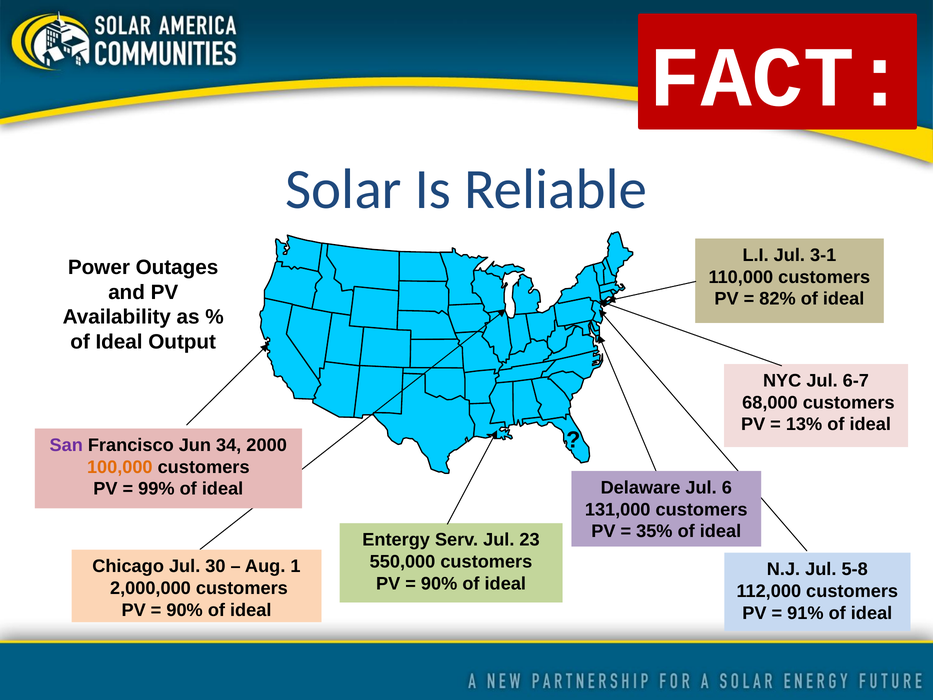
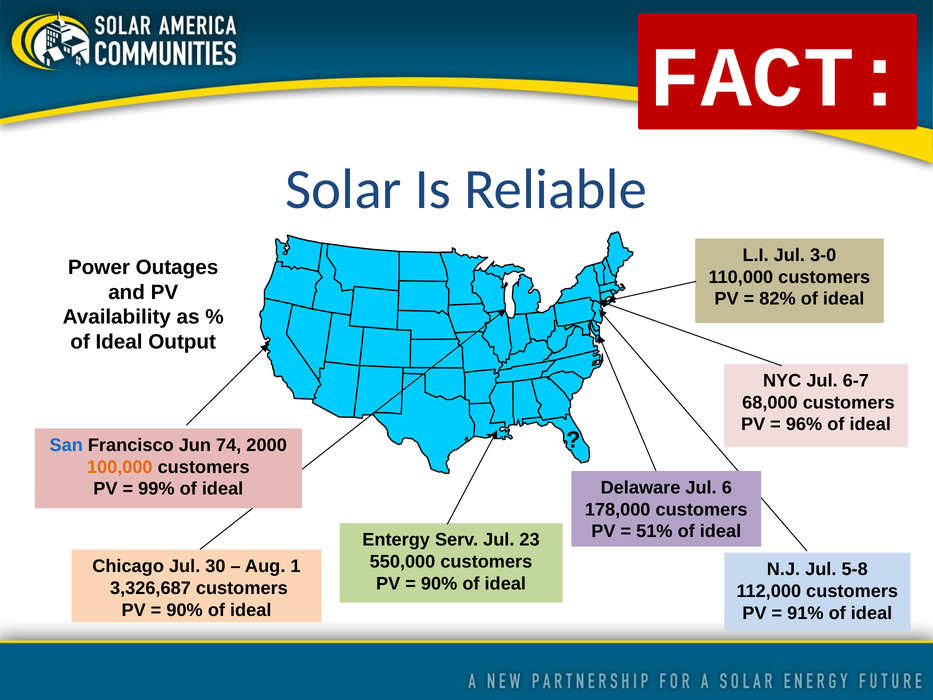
3-1: 3-1 -> 3-0 (823, 255)
13%: 13% -> 96% (804, 424)
San colour: purple -> blue (66, 445)
34: 34 -> 74 (229, 445)
131,000: 131,000 -> 178,000 (618, 509)
35%: 35% -> 51% (654, 531)
2,000,000: 2,000,000 -> 3,326,687 (150, 588)
